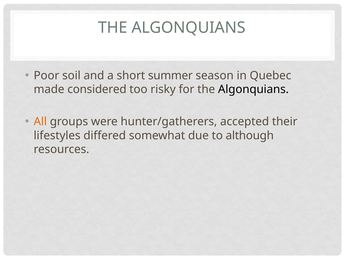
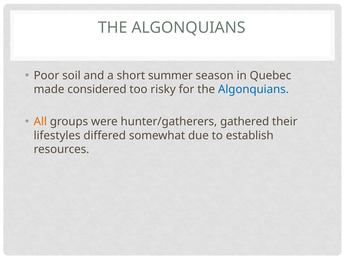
Algonquians colour: black -> blue (253, 89)
accepted: accepted -> gathered (245, 122)
although: although -> establish (250, 135)
